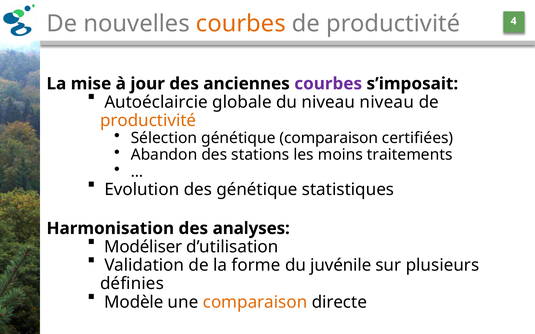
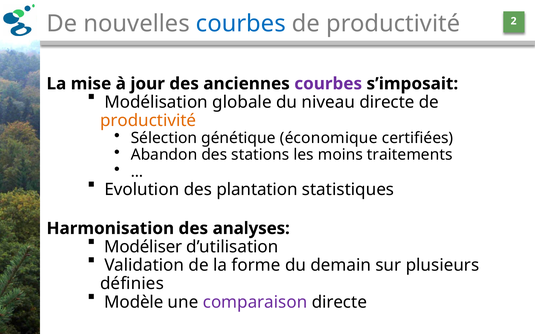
courbes colour: orange -> blue (241, 24)
4: 4 -> 2 (514, 21)
Autoéclaircie: Autoéclaircie -> Modélisation (156, 102)
niveau niveau: niveau -> directe (387, 102)
génétique comparaison: comparaison -> économique (329, 138)
des génétique: génétique -> plantation (257, 190)
juvénile: juvénile -> demain (341, 266)
comparaison colour: orange -> purple (255, 302)
